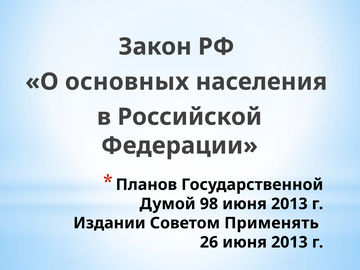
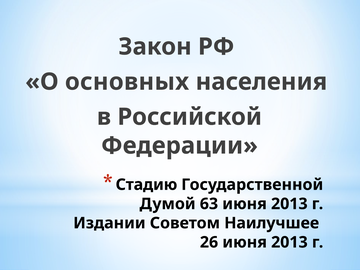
Планов: Планов -> Стадию (146, 185)
98: 98 -> 63 (209, 204)
Применять: Применять -> Наилучшее (272, 223)
